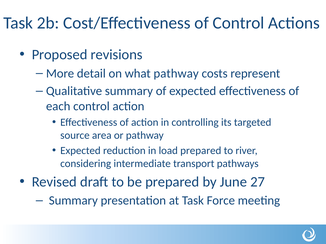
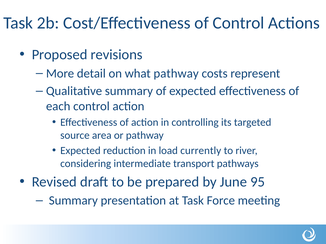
load prepared: prepared -> currently (201, 151)
27: 27 -> 95 (258, 182)
